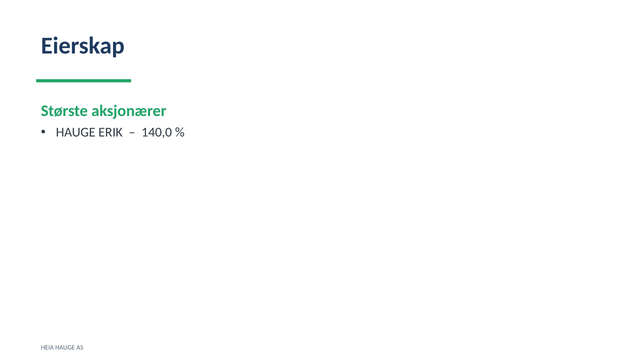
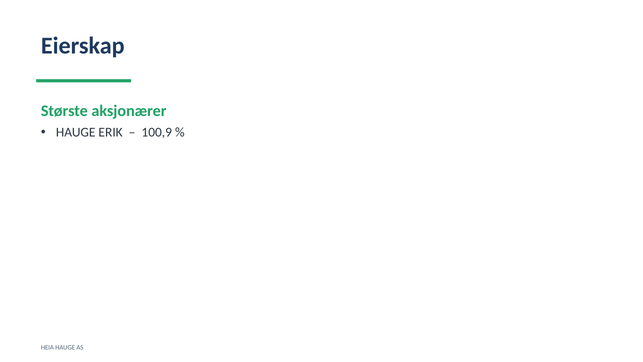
140,0: 140,0 -> 100,9 (157, 132)
